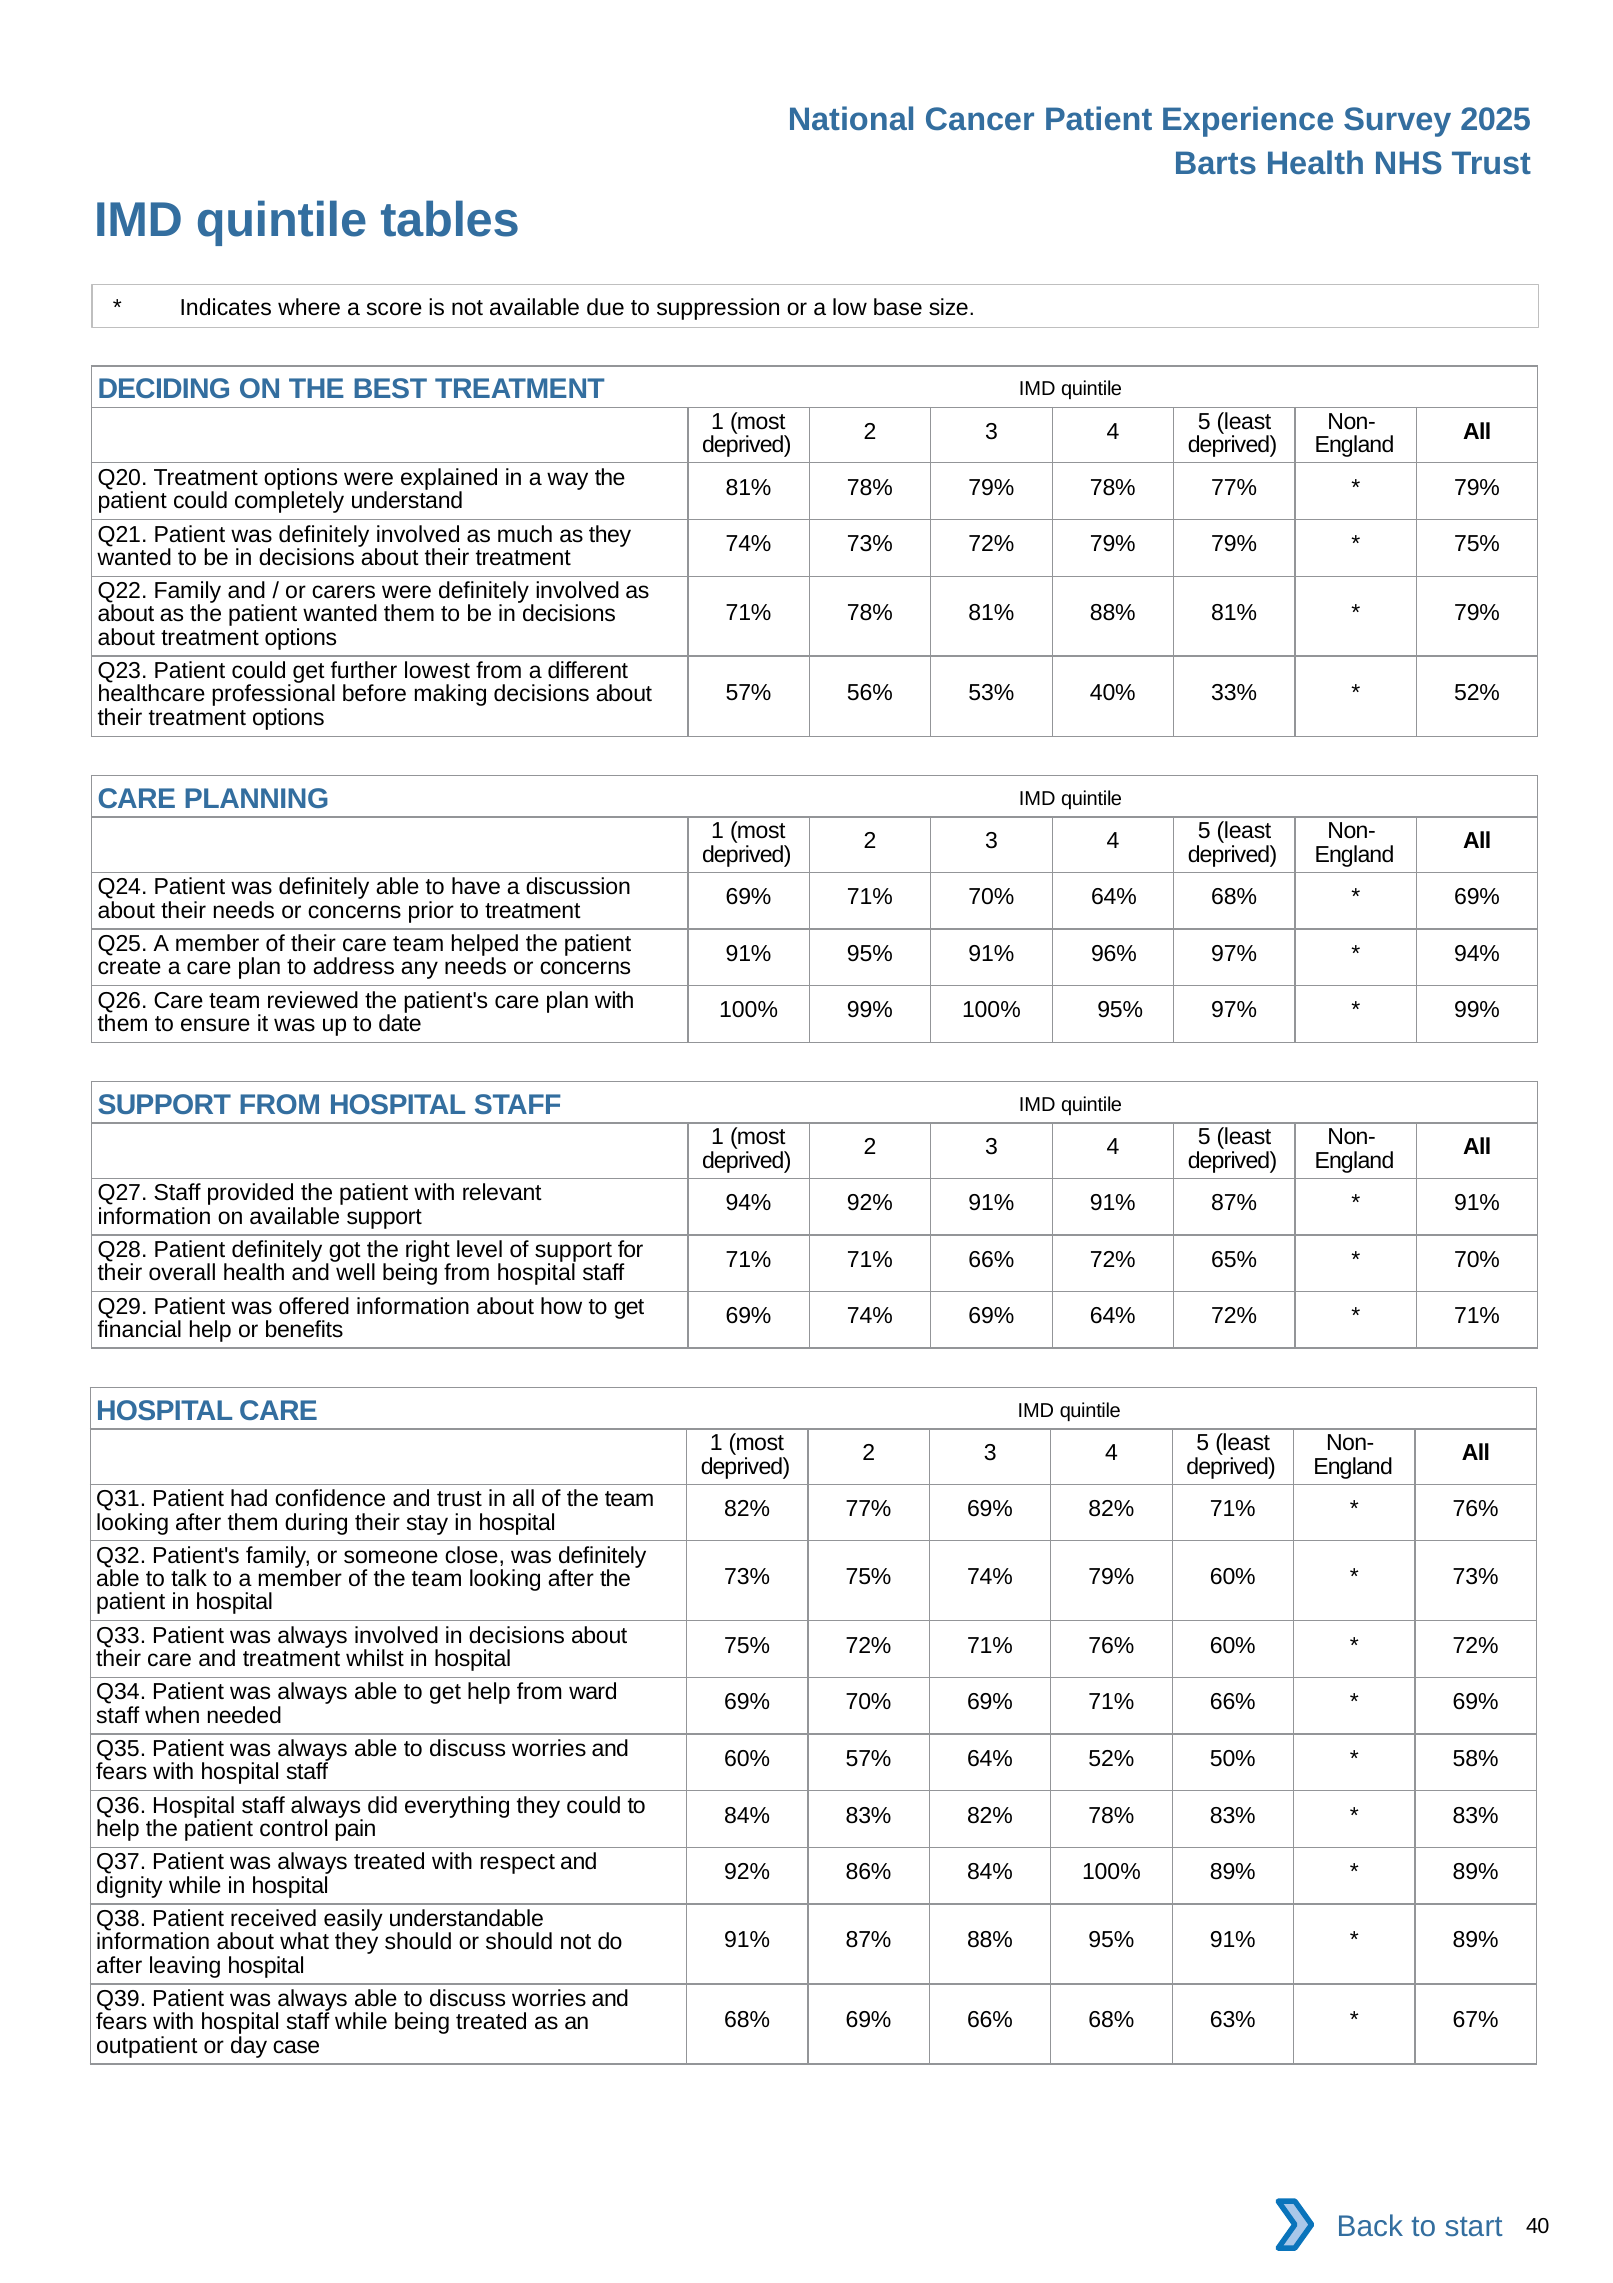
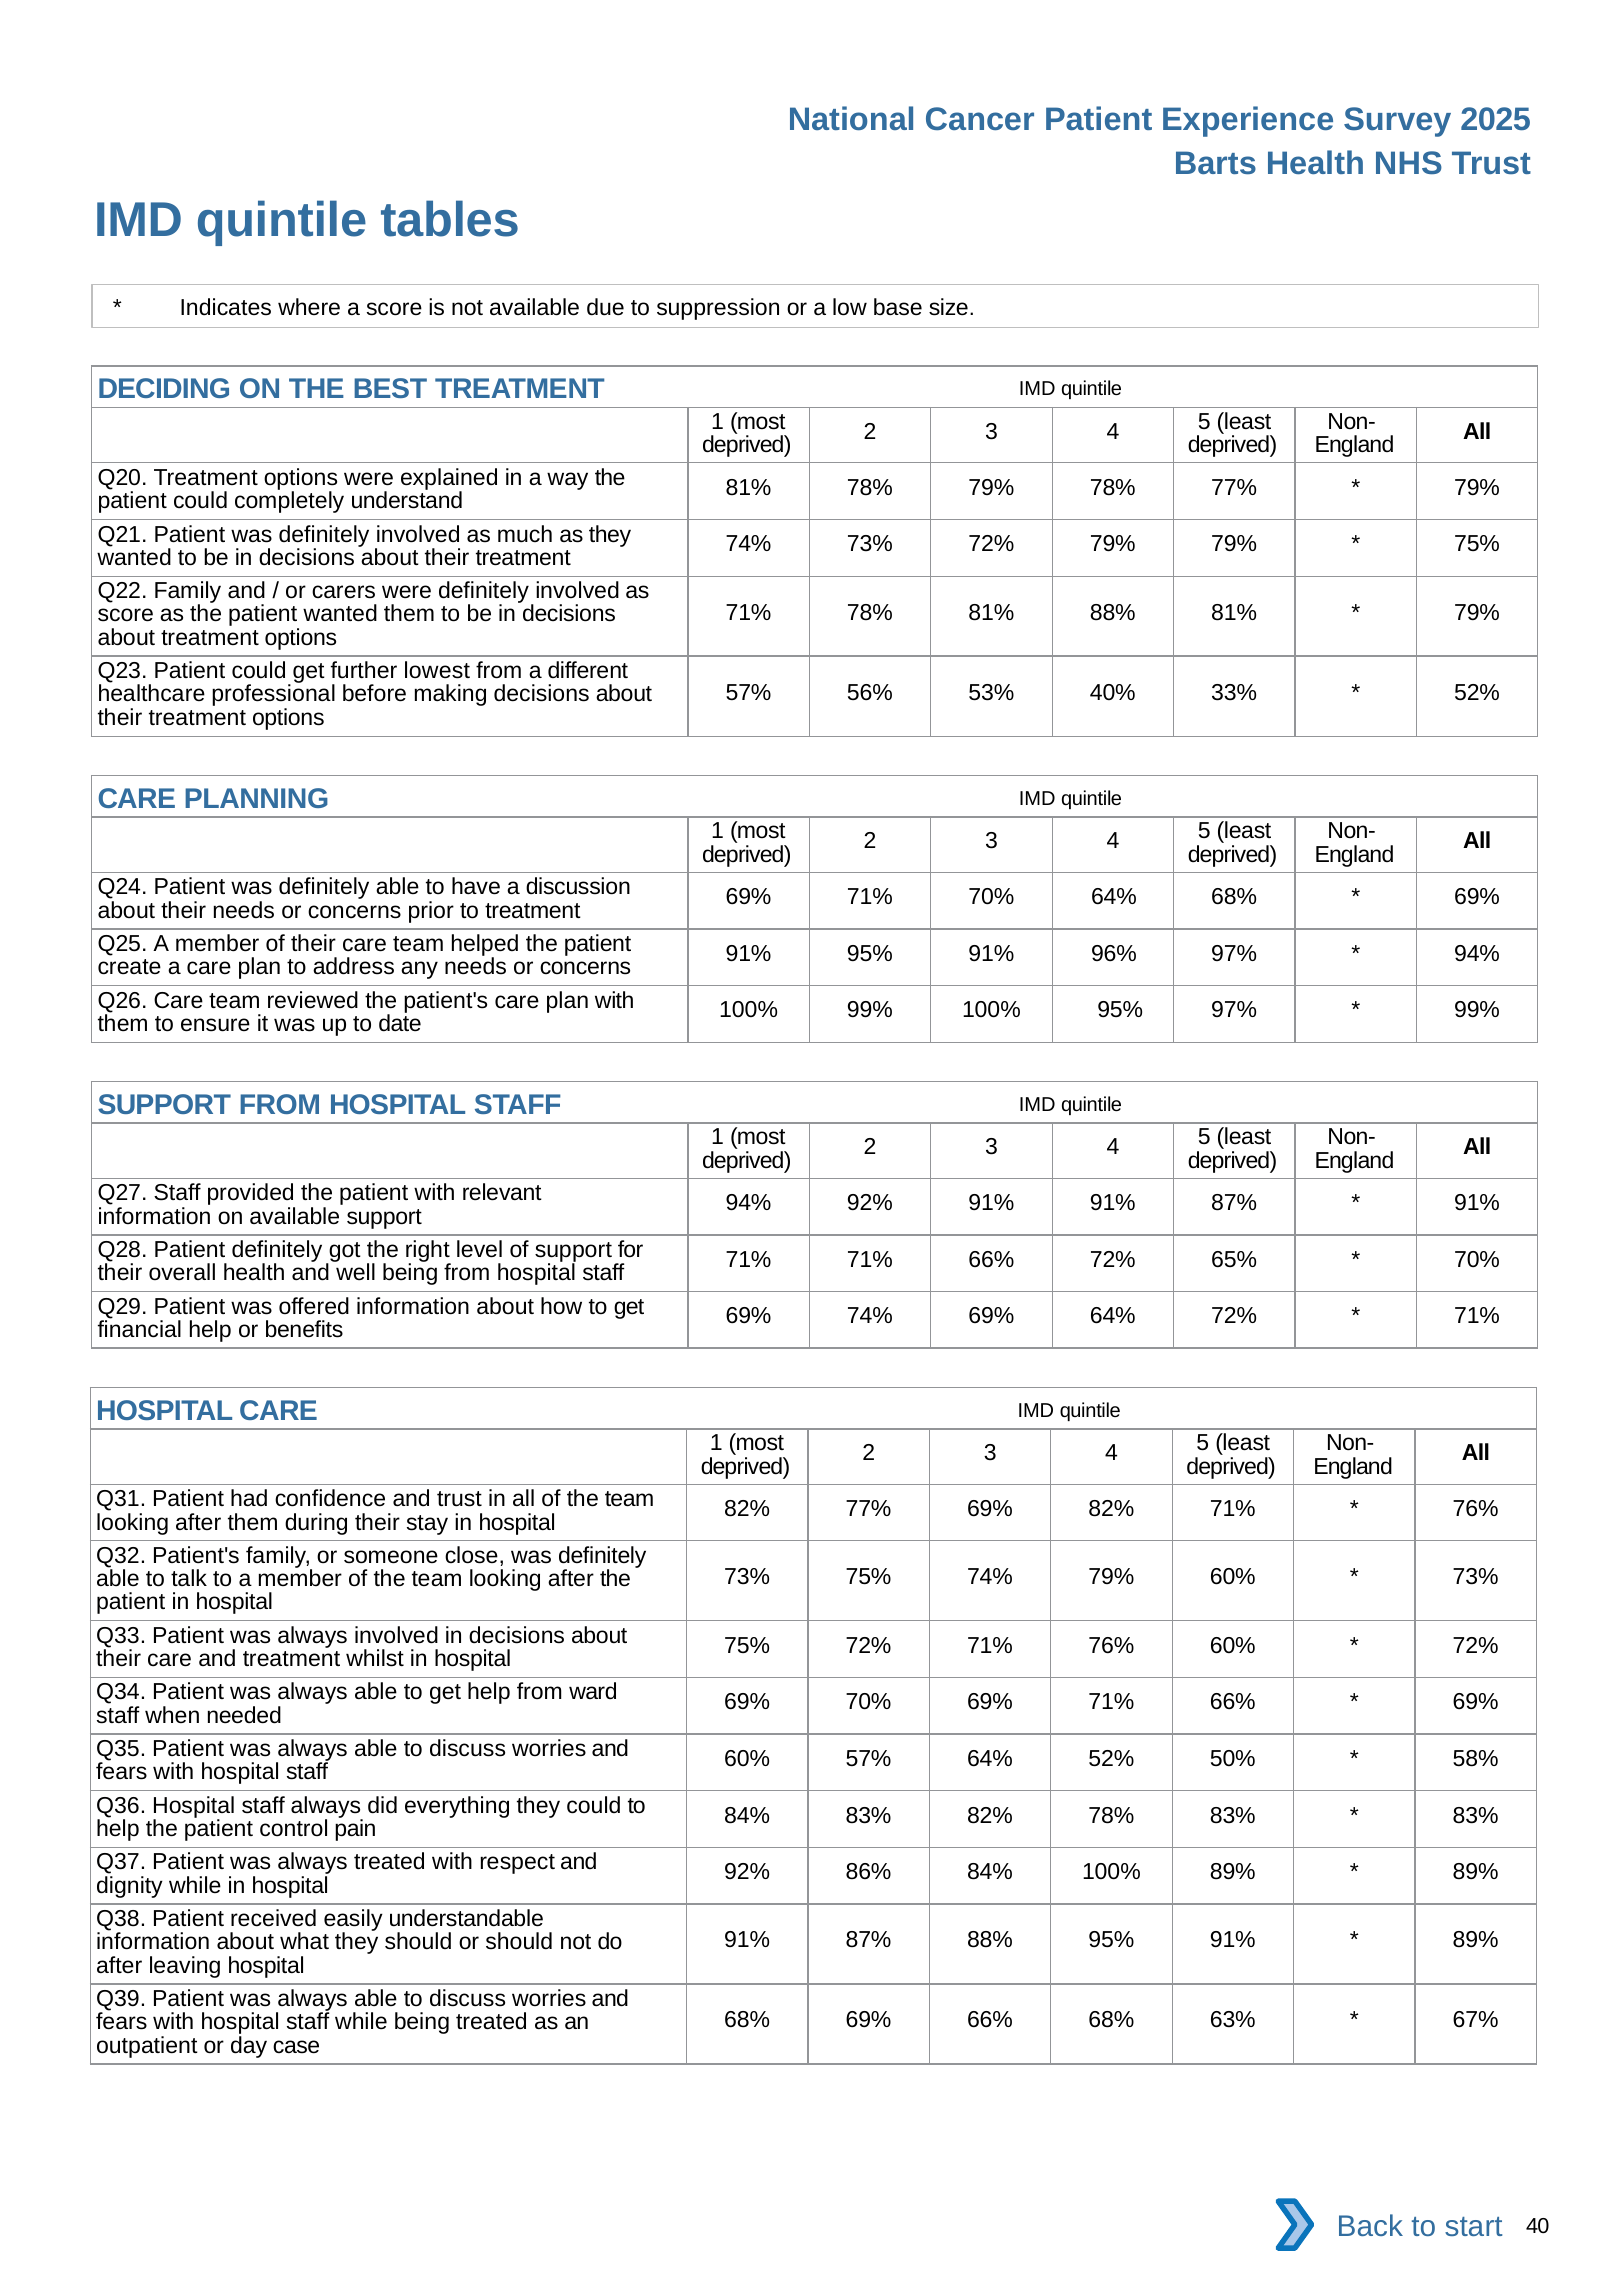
about: about -> score (126, 614)
